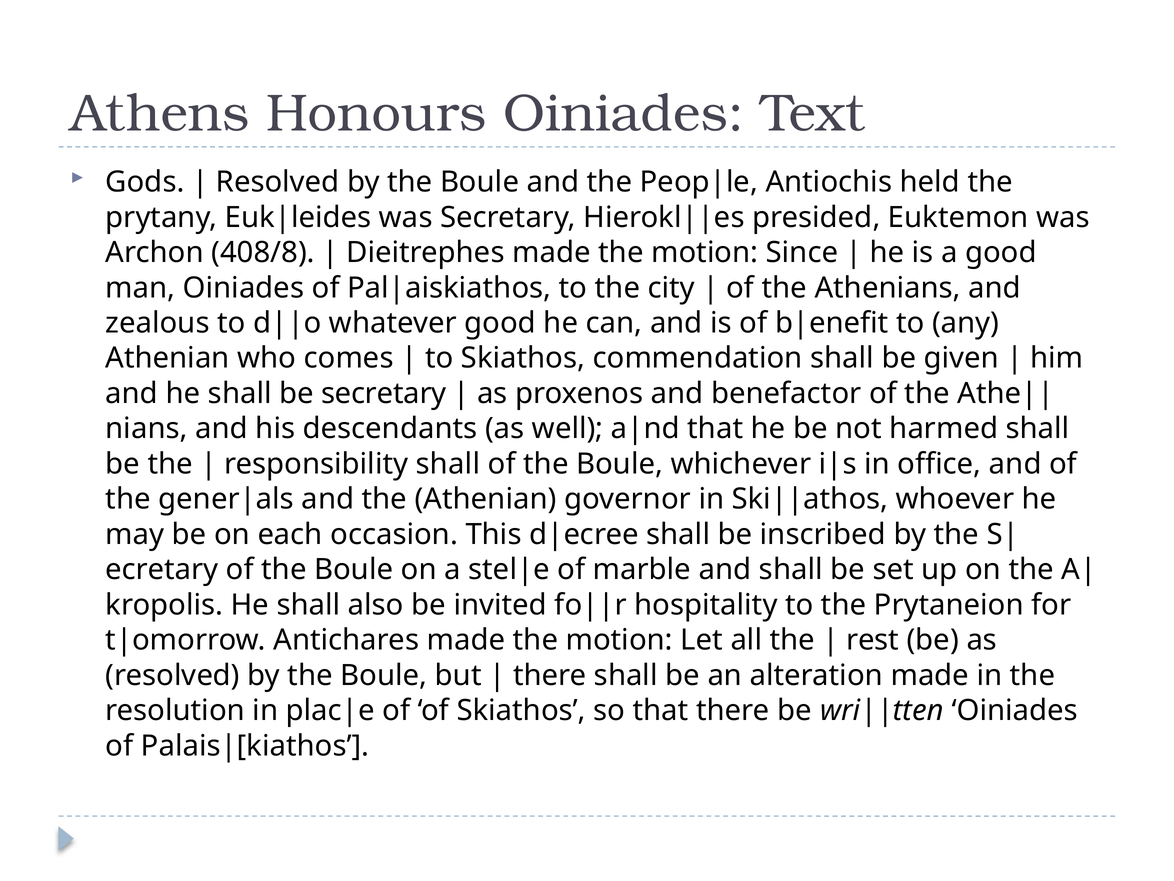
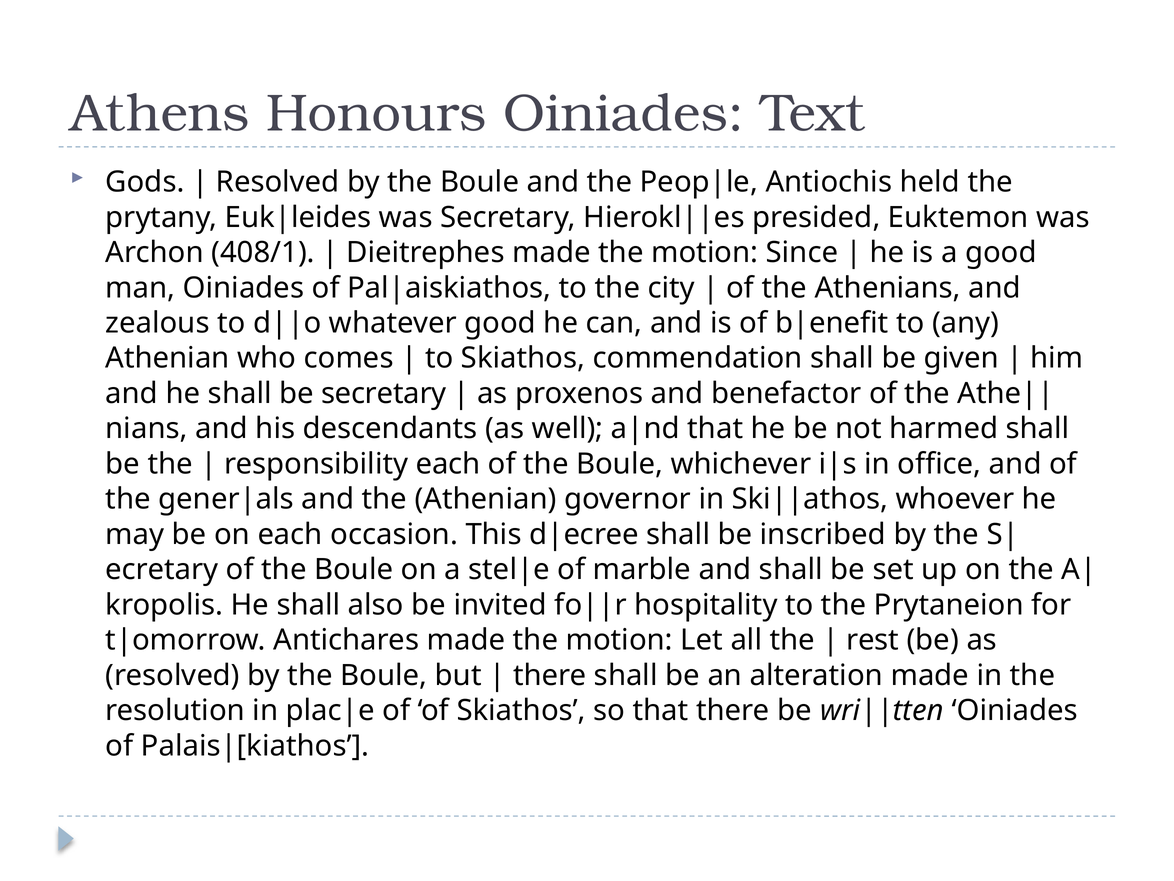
408/8: 408/8 -> 408/1 (263, 252)
responsibility shall: shall -> each (448, 464)
